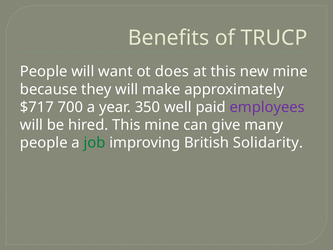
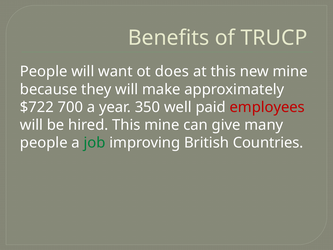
$717: $717 -> $722 (37, 107)
employees colour: purple -> red (267, 107)
Solidarity: Solidarity -> Countries (268, 143)
